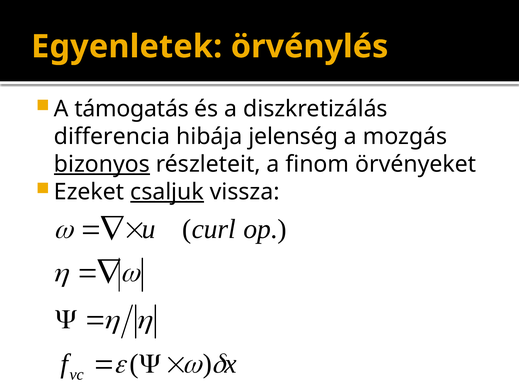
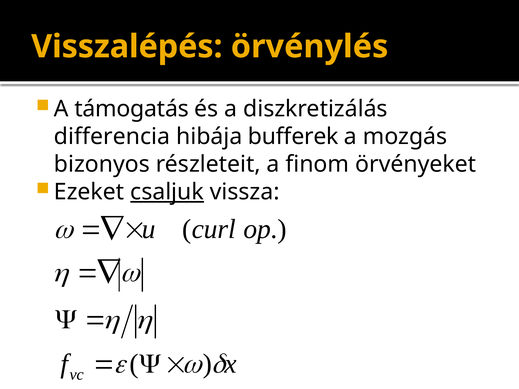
Egyenletek: Egyenletek -> Visszalépés (127, 47)
jelenség: jelenség -> bufferek (293, 137)
bizonyos underline: present -> none (102, 164)
